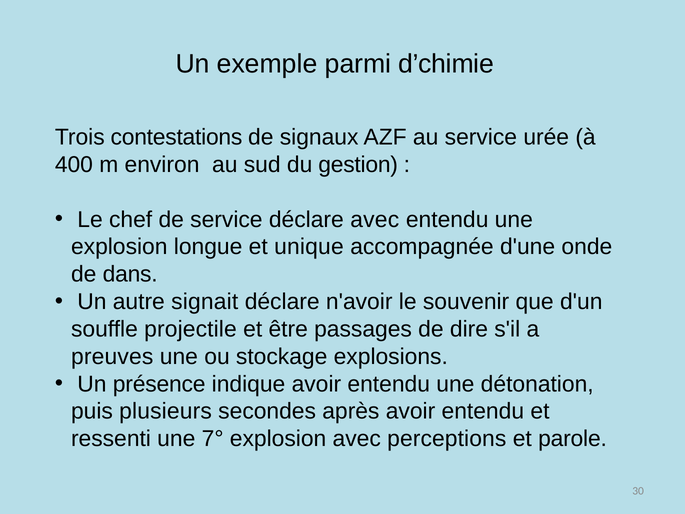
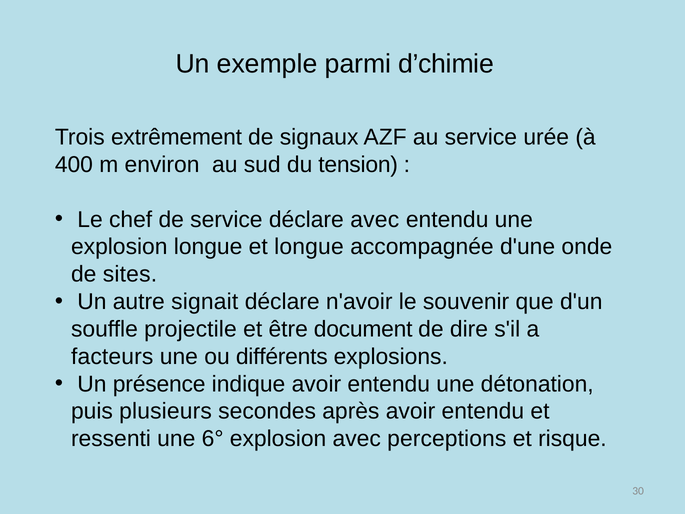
contestations: contestations -> extrêmement (176, 137)
gestion: gestion -> tension (358, 165)
et unique: unique -> longue (309, 247)
dans: dans -> sites (130, 274)
passages: passages -> document (363, 329)
preuves: preuves -> facteurs (112, 356)
stockage: stockage -> différents (282, 356)
7°: 7° -> 6° (213, 439)
parole: parole -> risque (572, 439)
